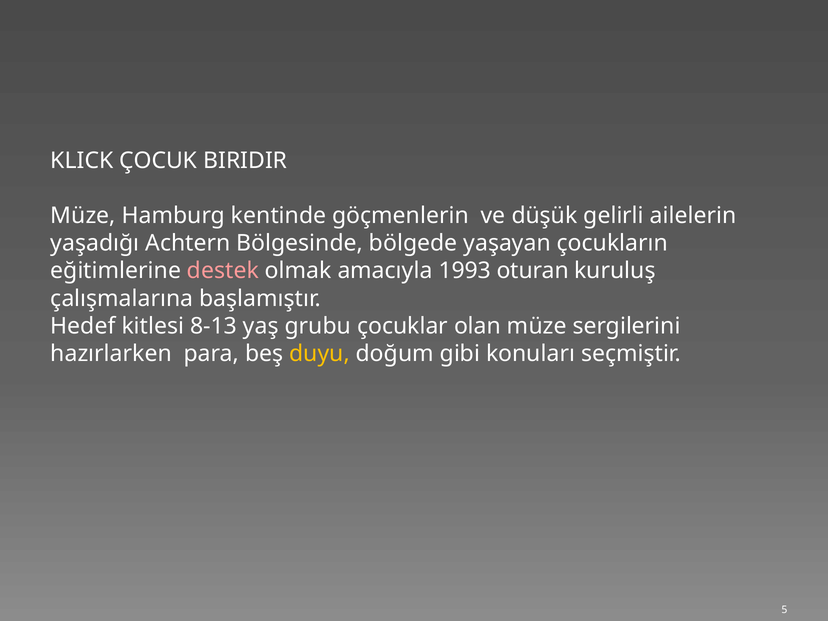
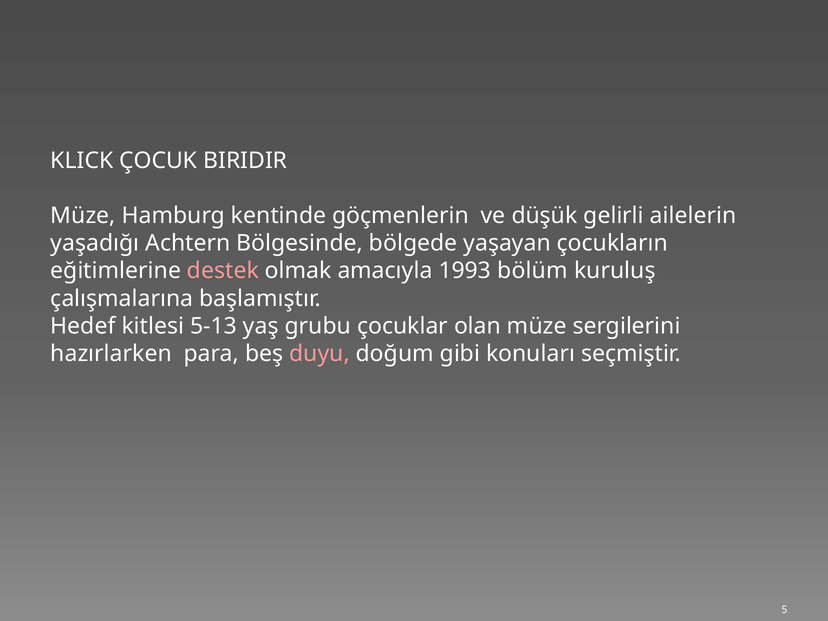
oturan: oturan -> bölüm (533, 271)
8-13: 8-13 -> 5-13 (214, 326)
duyu colour: yellow -> pink (319, 354)
